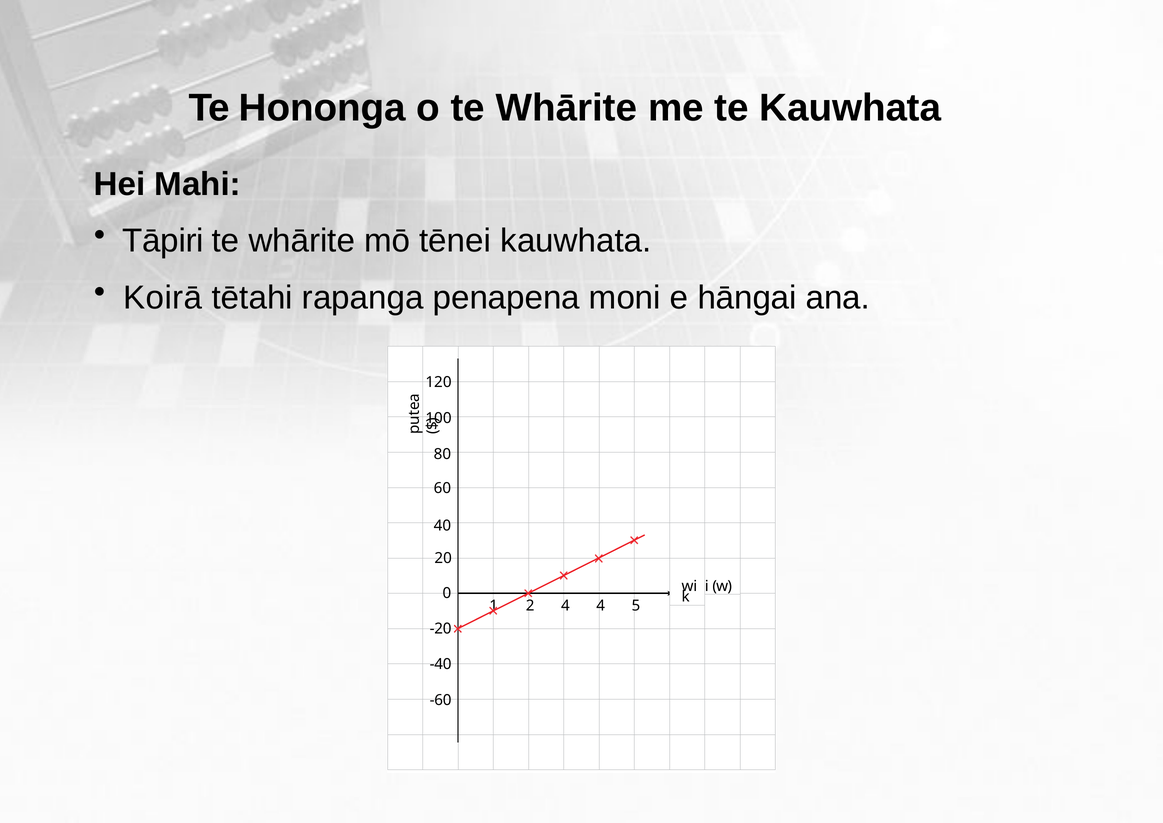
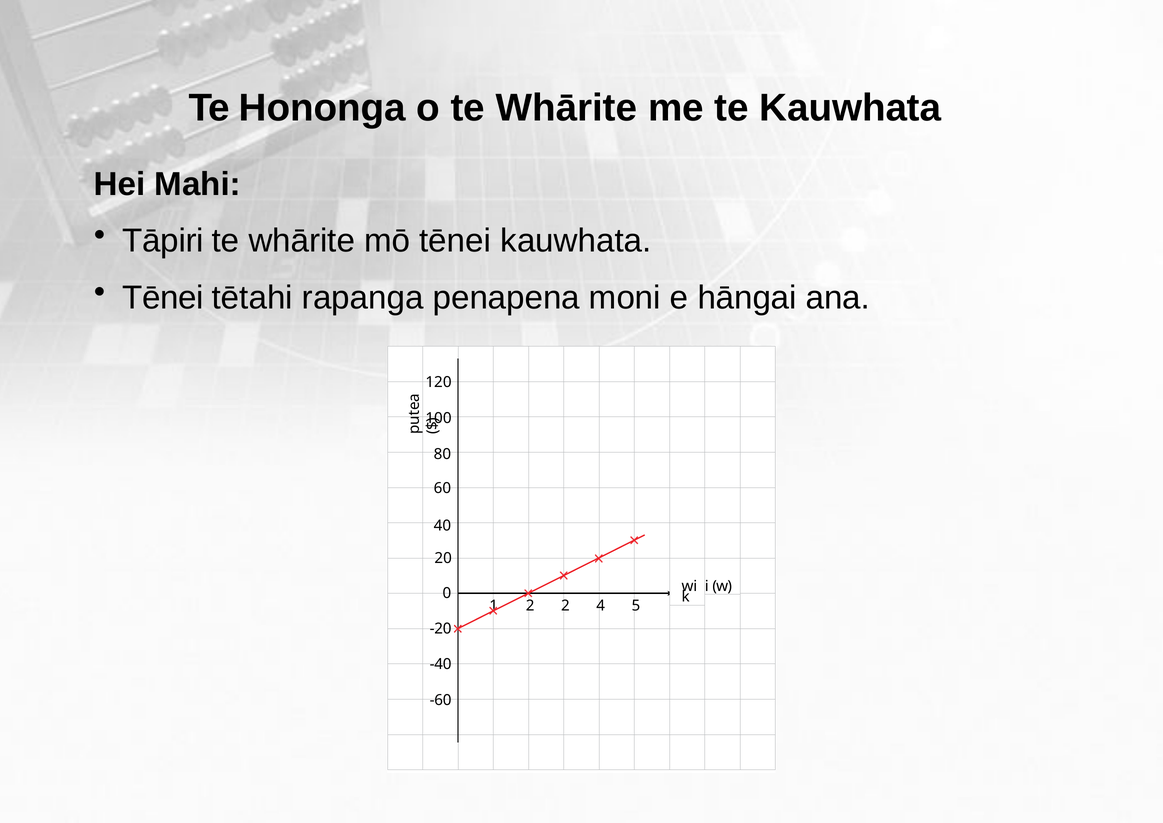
Koirā: Koirā -> Tēnei (163, 297)
2 4: 4 -> 2 (565, 606)
